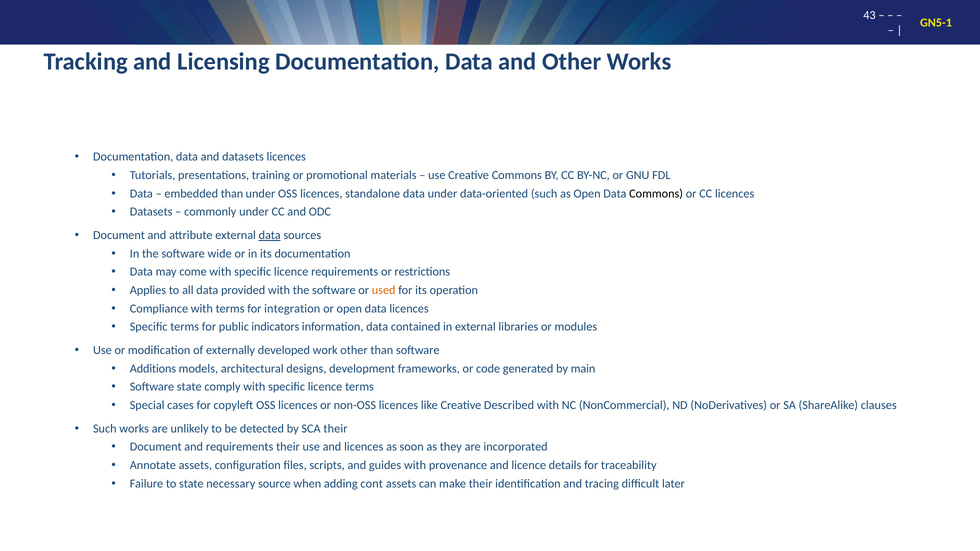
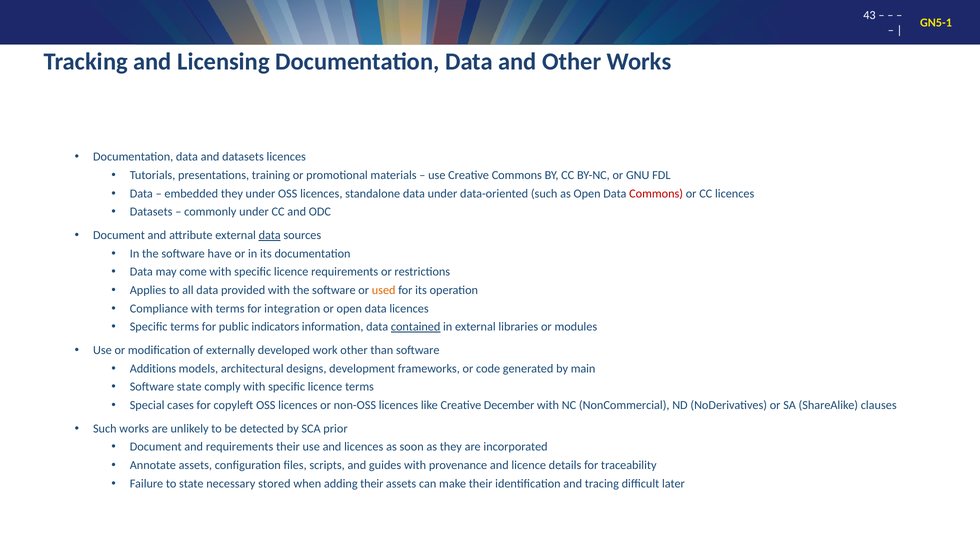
embedded than: than -> they (232, 194)
Commons colour: black -> red (656, 194)
wide: wide -> have (220, 254)
contained underline: none -> present (416, 327)
Described: Described -> December (509, 405)
SCA their: their -> prior (336, 429)
source: source -> stored (274, 484)
adding cont: cont -> their (372, 484)
